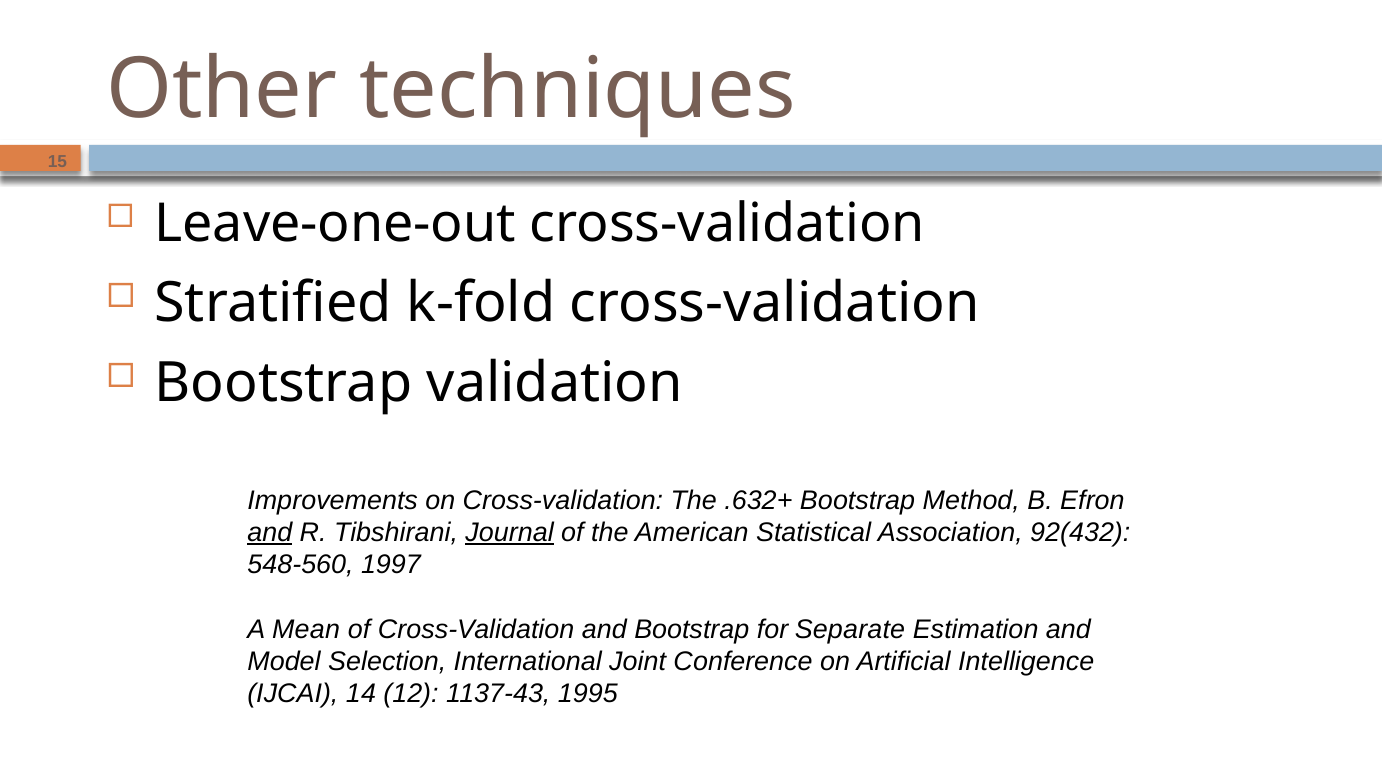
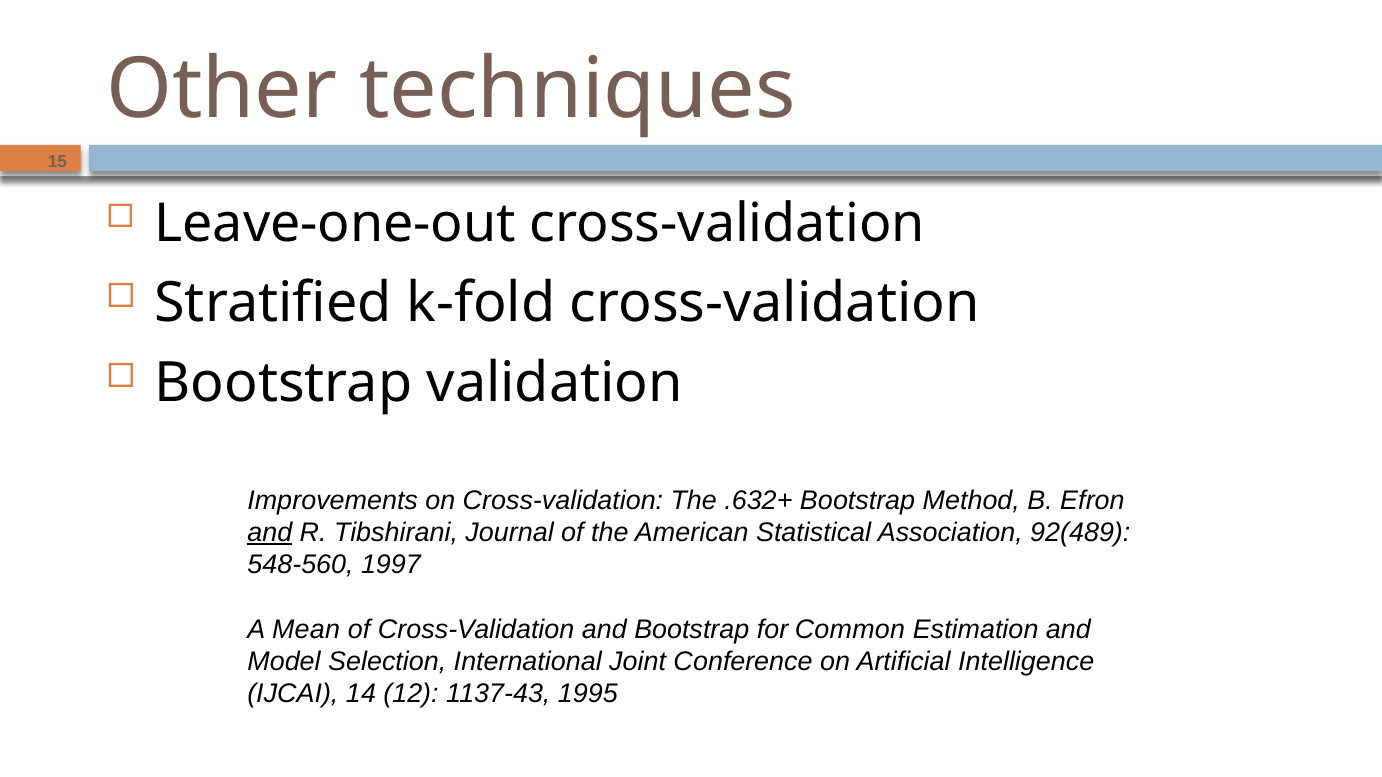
Journal underline: present -> none (510, 533)
92(432: 92(432 -> 92(489 (1080, 533)
Separate: Separate -> Common (850, 630)
